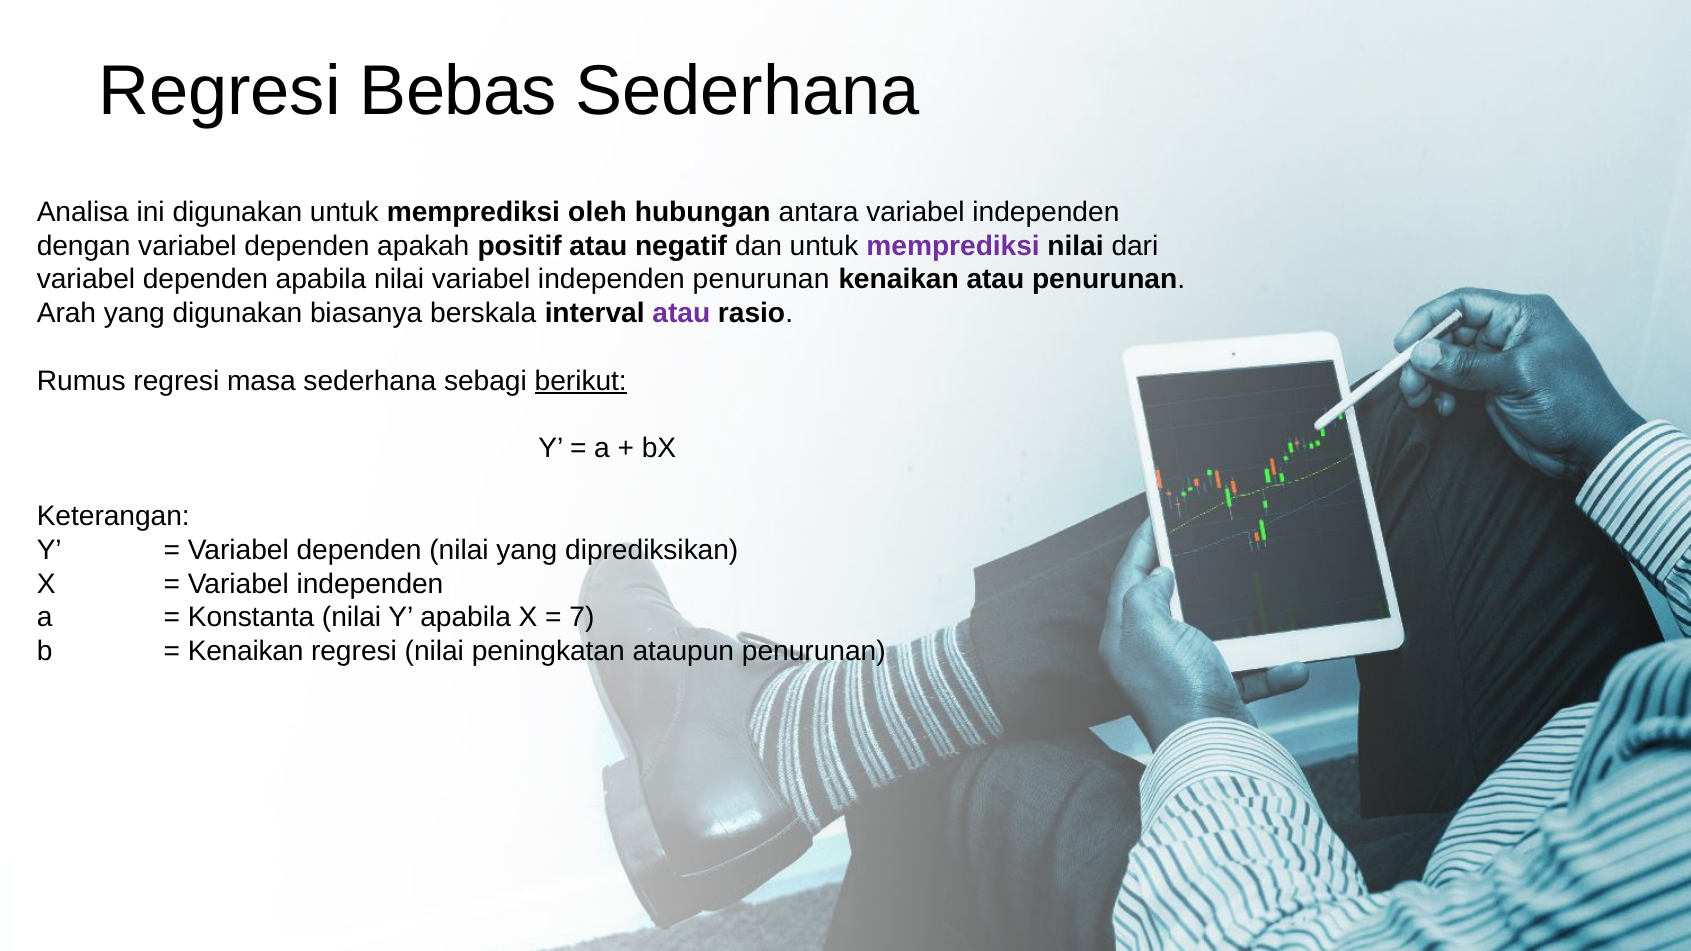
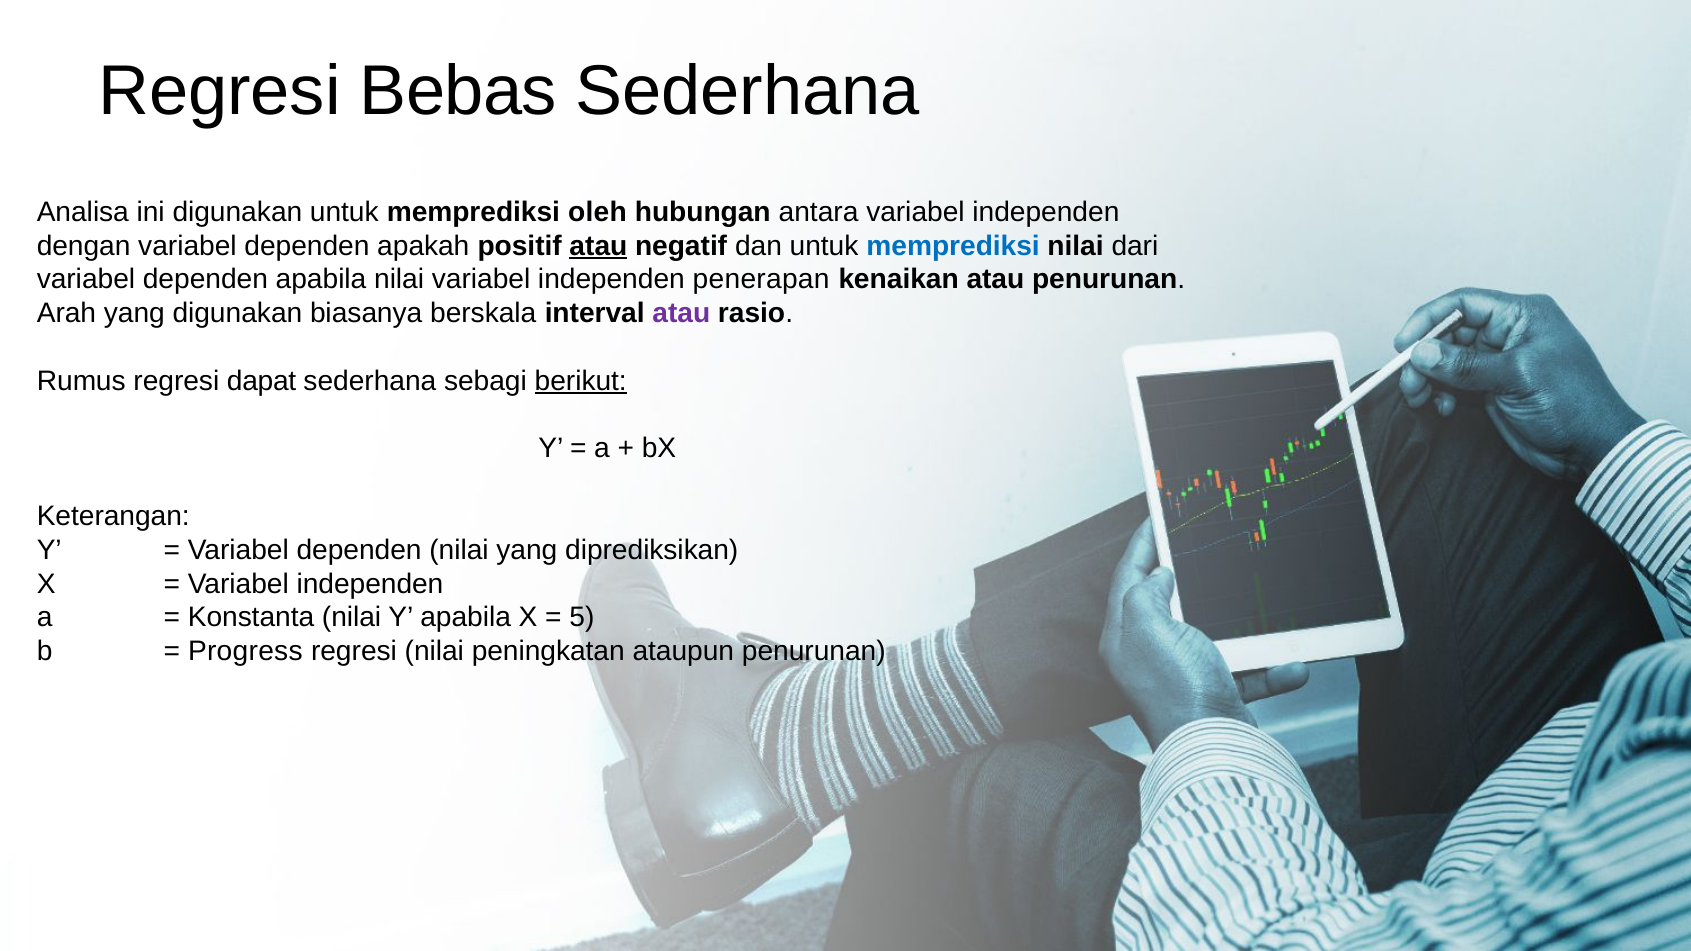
atau underline: none -> present (598, 246)
memprediksi colour: purple -> blue (953, 246)
independen penurunan: penurunan -> penerapan (761, 280)
masa: masa -> dapat (262, 381)
7: 7 -> 5 (582, 618)
Kenaikan: Kenaikan -> Progress (245, 652)
